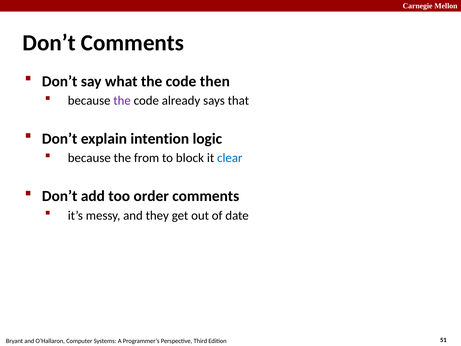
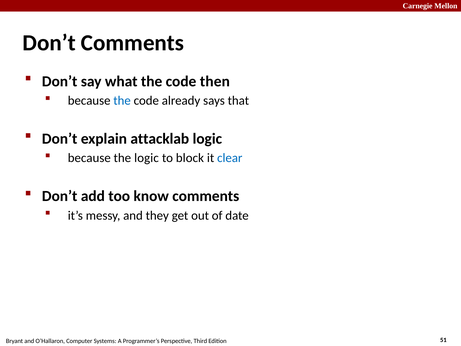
the colour: purple -> blue (122, 101)
intention: intention -> attacklab (160, 139)
the from: from -> logic (146, 158)
order: order -> know (151, 196)
